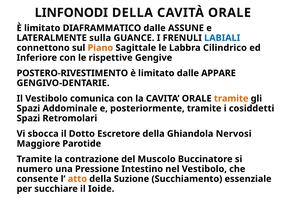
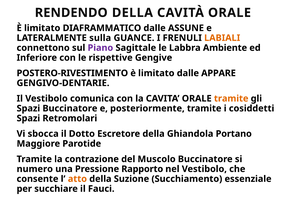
LINFONODI: LINFONODI -> RENDENDO (71, 13)
LABIALI colour: blue -> orange (222, 38)
Piano colour: orange -> purple (100, 48)
Cilindrico: Cilindrico -> Ambiente (225, 48)
Spazi Addominale: Addominale -> Buccinatore (70, 108)
Nervosi: Nervosi -> Portano (234, 133)
Intestino: Intestino -> Rapporto (142, 169)
Ioide: Ioide -> Fauci (101, 188)
